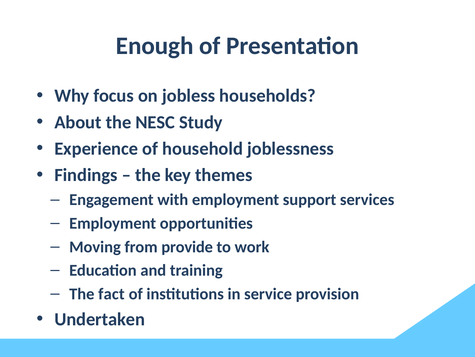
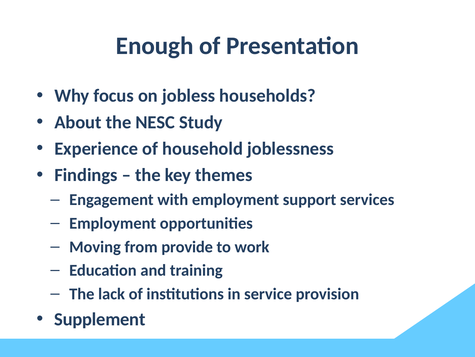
fact: fact -> lack (112, 293)
Undertaken: Undertaken -> Supplement (100, 319)
